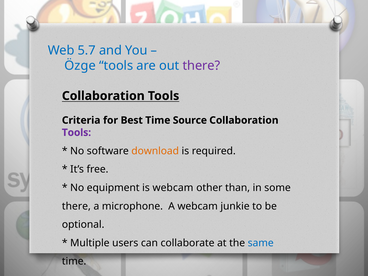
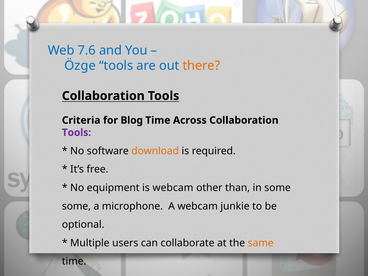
5.7: 5.7 -> 7.6 (87, 50)
there colour: purple -> orange (201, 66)
Best: Best -> Blog (132, 120)
Source: Source -> Across (190, 120)
there: there -> some (76, 206)
same colour: blue -> orange (261, 243)
